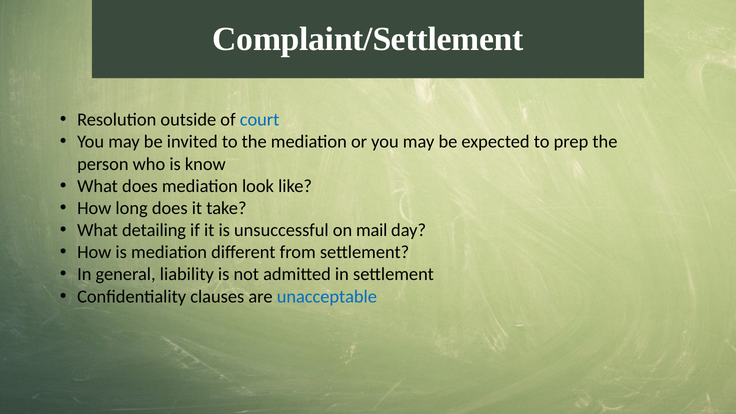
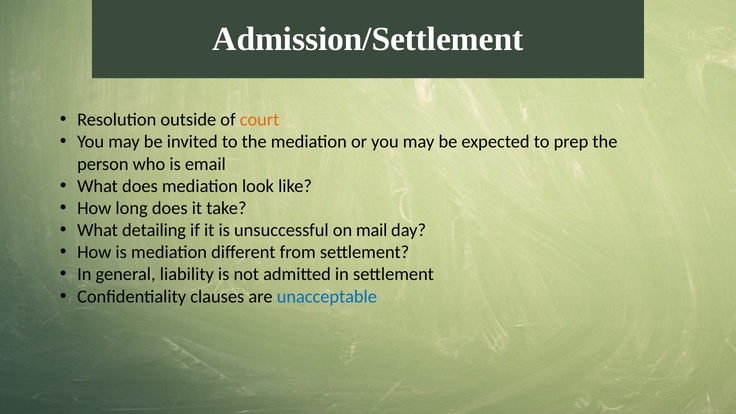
Complaint/Settlement: Complaint/Settlement -> Admission/Settlement (368, 39)
court colour: blue -> orange (260, 120)
know: know -> email (205, 164)
